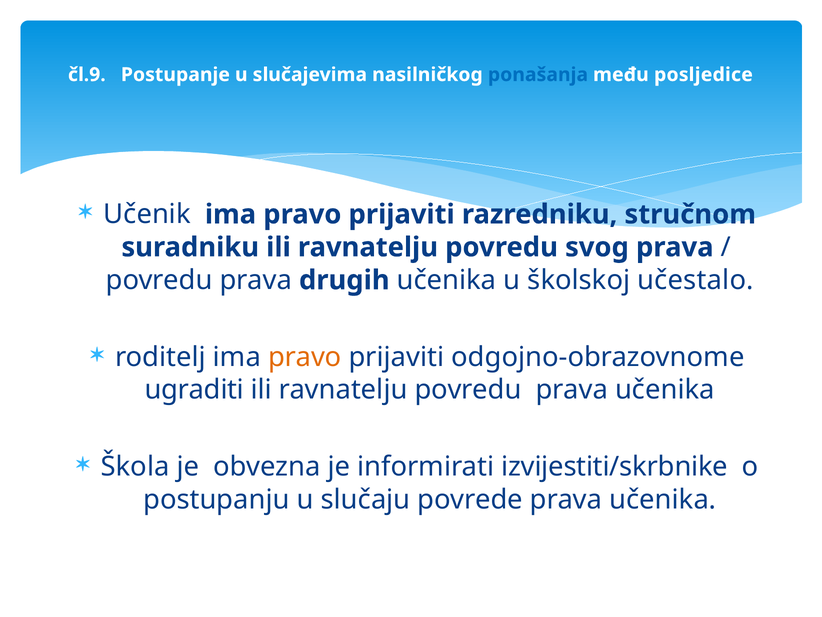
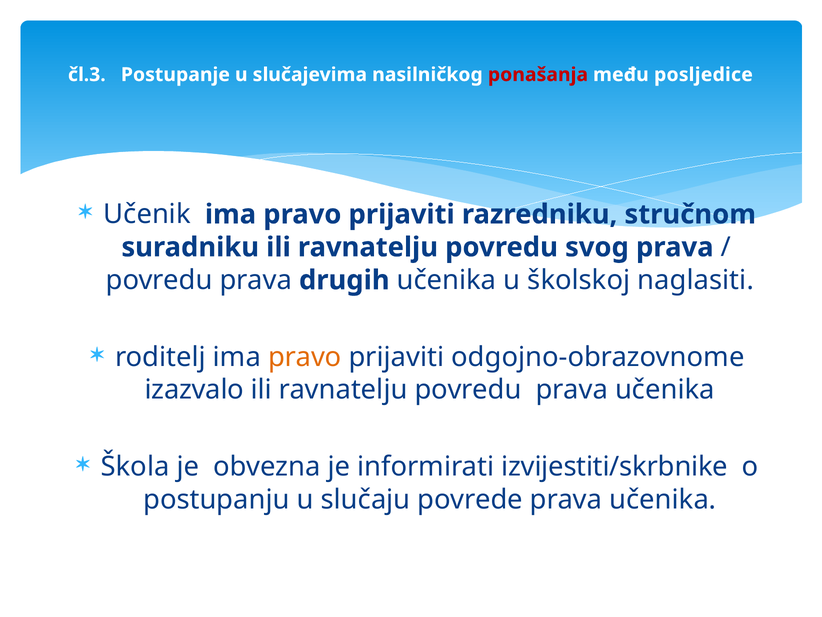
čl.9: čl.9 -> čl.3 (87, 75)
ponašanja colour: blue -> red (538, 75)
učestalo: učestalo -> naglasiti (696, 280)
ugraditi: ugraditi -> izazvalo (194, 390)
